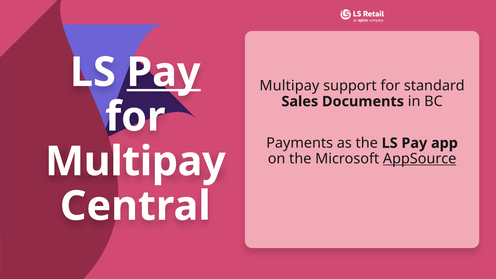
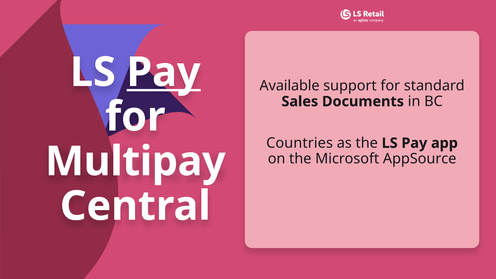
Multipay: Multipay -> Available (290, 86)
Payments: Payments -> Countries (300, 143)
AppSource underline: present -> none (420, 159)
